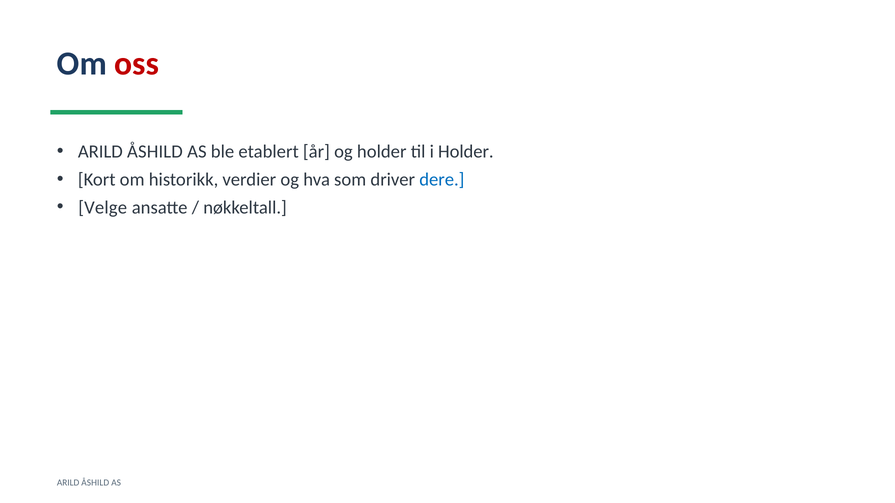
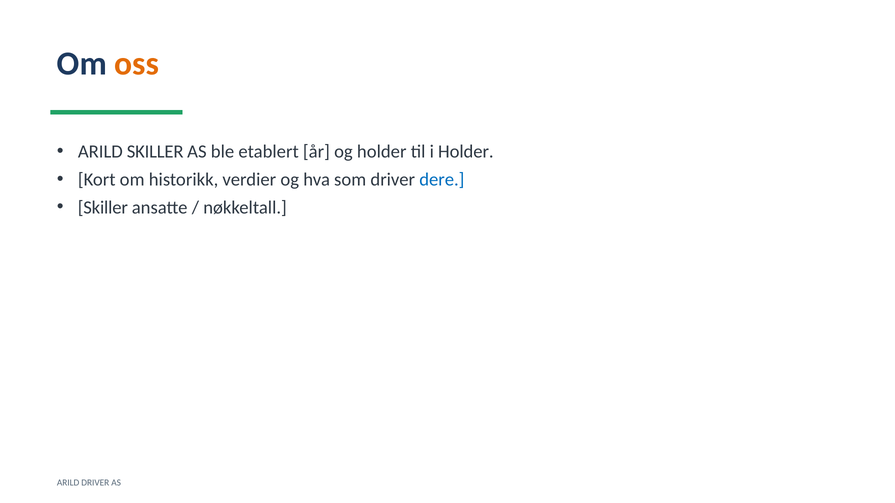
oss colour: red -> orange (137, 64)
ÅSHILD: ÅSHILD -> SKILLER (155, 152)
Velge: Velge -> Skiller (103, 208)
ÅSHILD: ÅSHILD -> DRIVER (95, 483)
